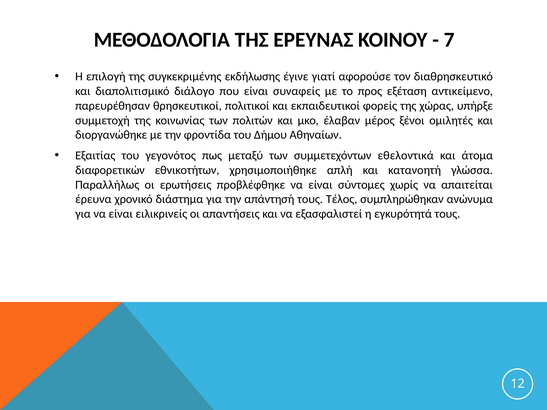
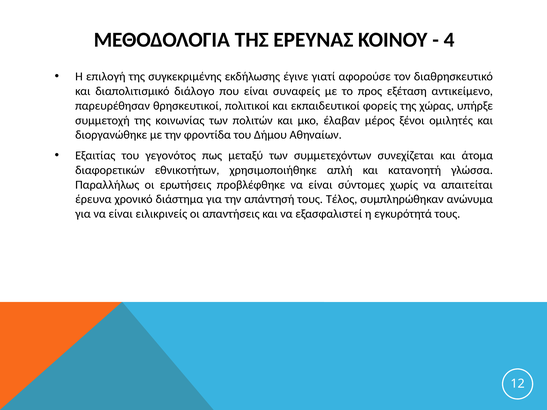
7: 7 -> 4 (449, 40)
εθελοντικά: εθελοντικά -> συνεχίζεται (406, 156)
